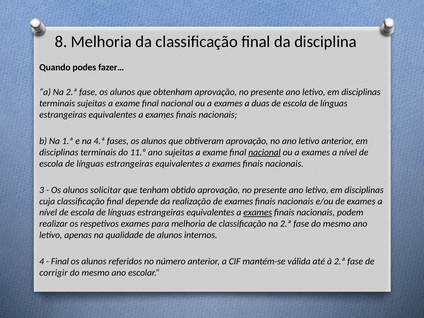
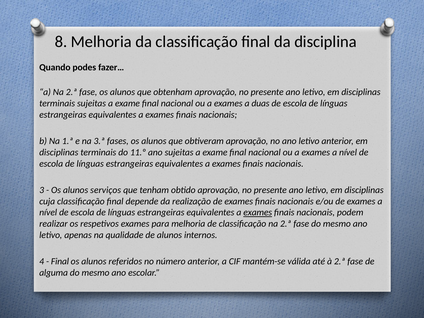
4.ª: 4.ª -> 3.ª (99, 141)
nacional underline: present -> none (265, 152)
solicitar: solicitar -> serviços (106, 190)
corrigir: corrigir -> alguma (54, 273)
